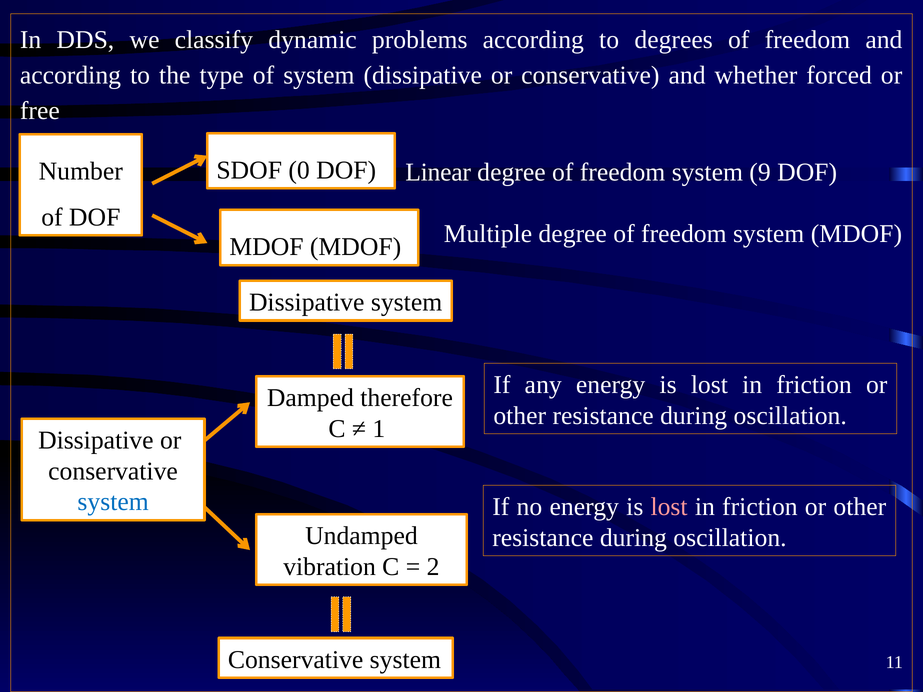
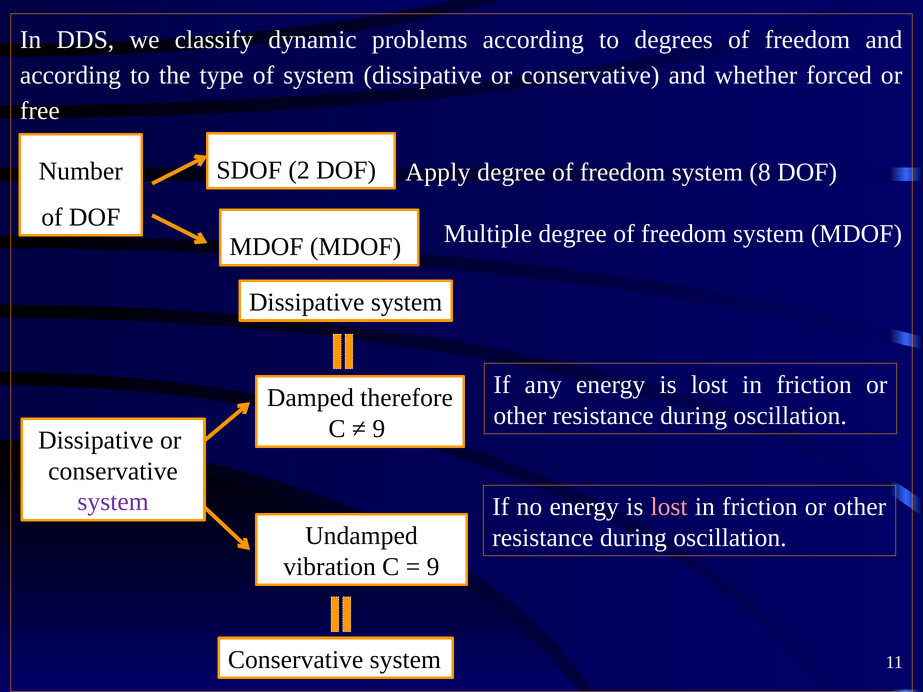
0: 0 -> 2 (299, 170)
Linear: Linear -> Apply (438, 172)
9: 9 -> 8 (760, 172)
1: 1 -> 9 (379, 429)
system colour: blue -> purple (113, 502)
2: 2 -> 9 (433, 567)
